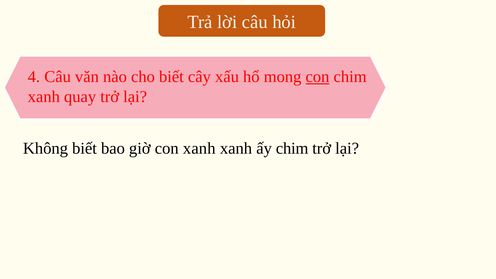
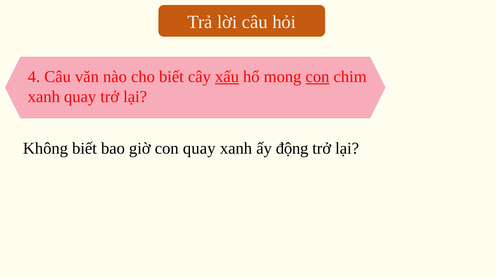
xấu underline: none -> present (227, 77)
con xanh: xanh -> quay (199, 148)
ấy chim: chim -> động (292, 148)
